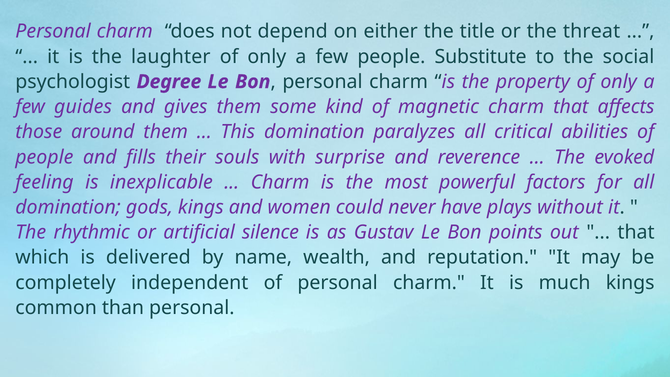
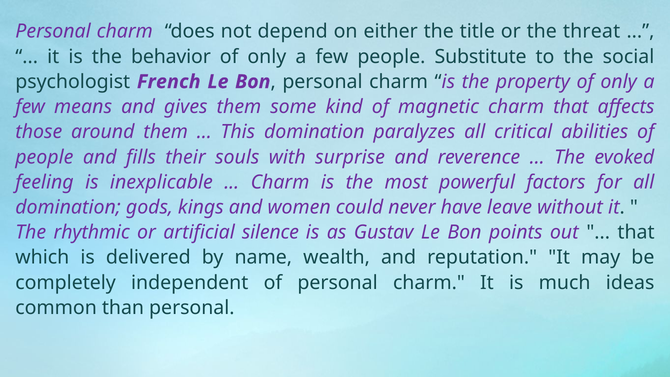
laughter: laughter -> behavior (171, 57)
Degree: Degree -> French (169, 82)
guides: guides -> means (83, 107)
plays: plays -> leave (509, 207)
much kings: kings -> ideas (630, 283)
